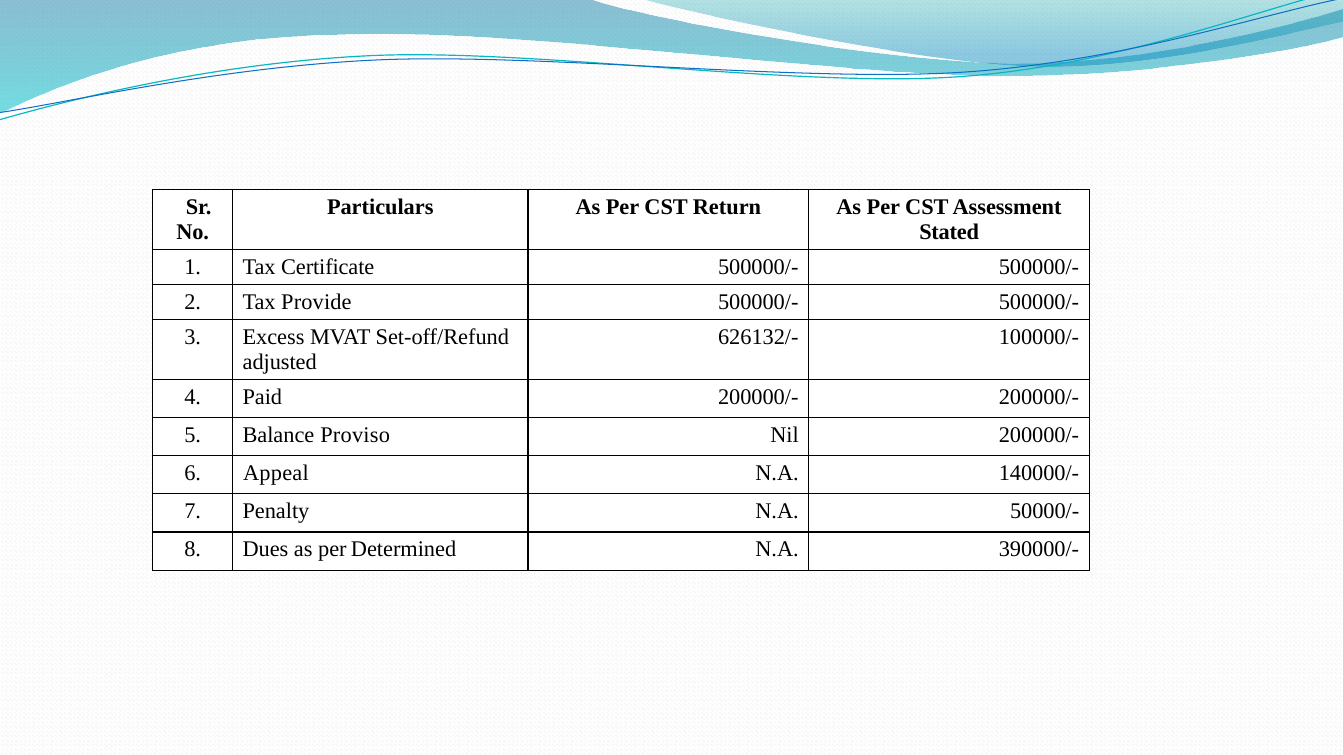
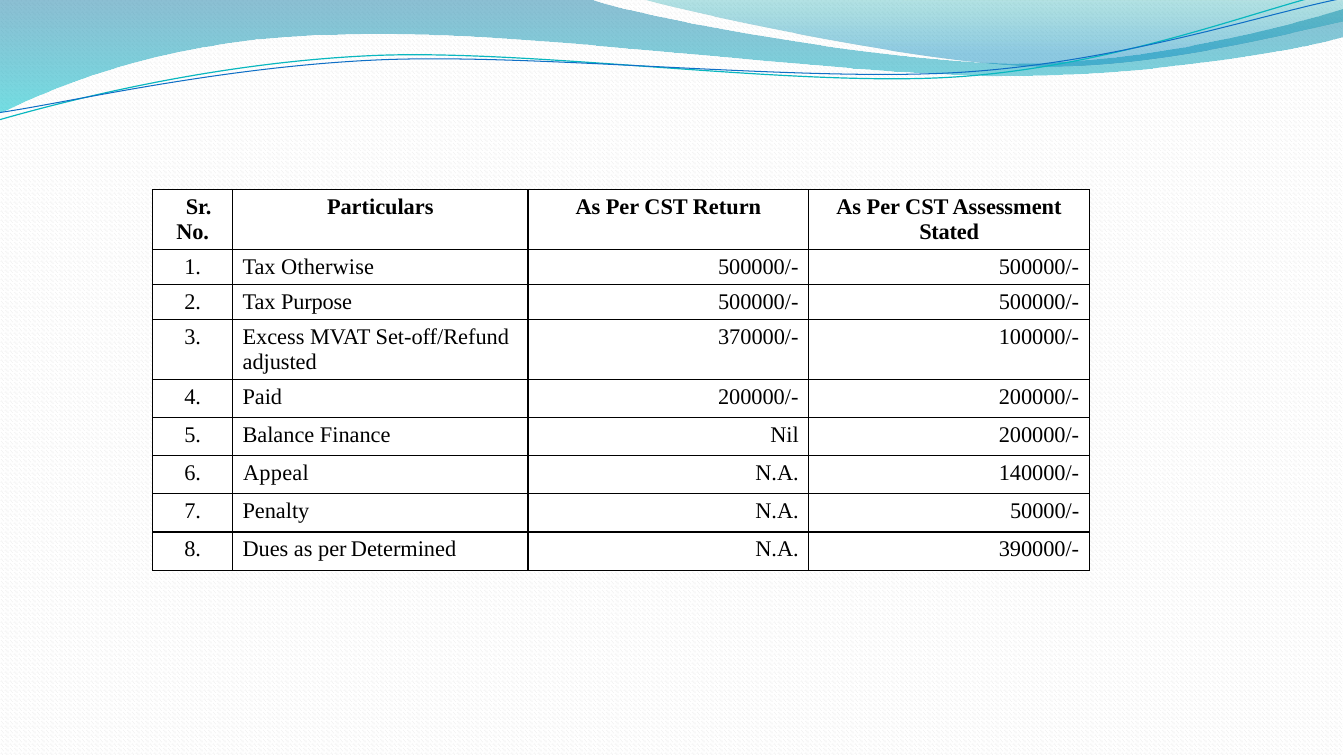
Certificate: Certificate -> Otherwise (328, 267)
Provide: Provide -> Purpose (317, 302)
626132/-: 626132/- -> 370000/- (758, 337)
Proviso: Proviso -> Finance (355, 435)
